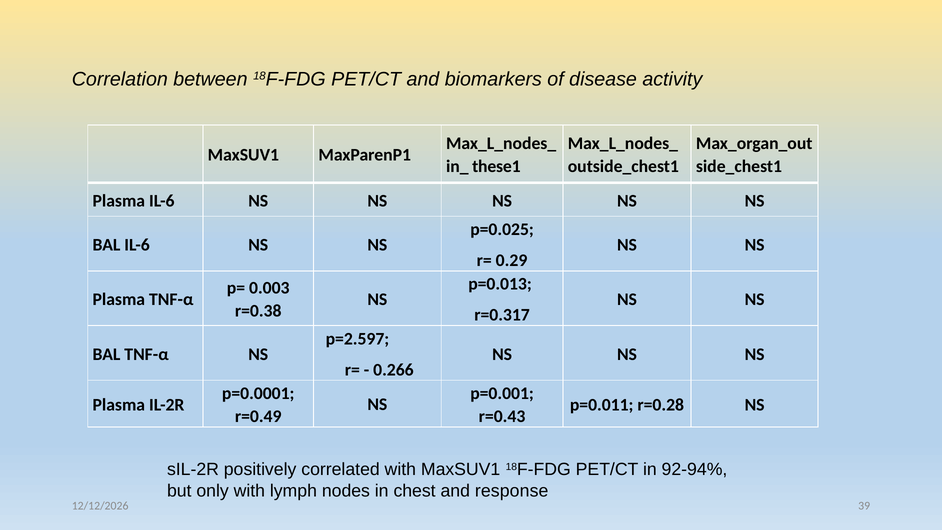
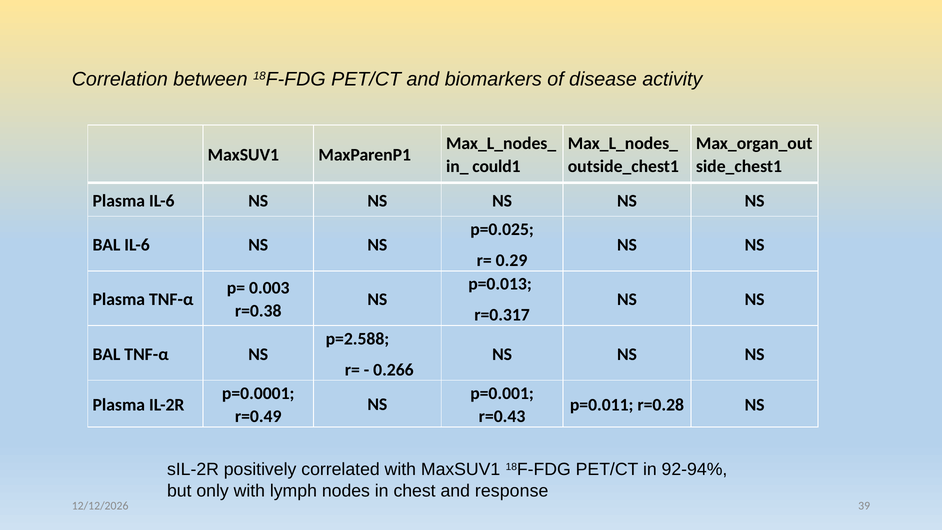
these1: these1 -> could1 (496, 167)
p=2.597: p=2.597 -> p=2.588 (357, 339)
